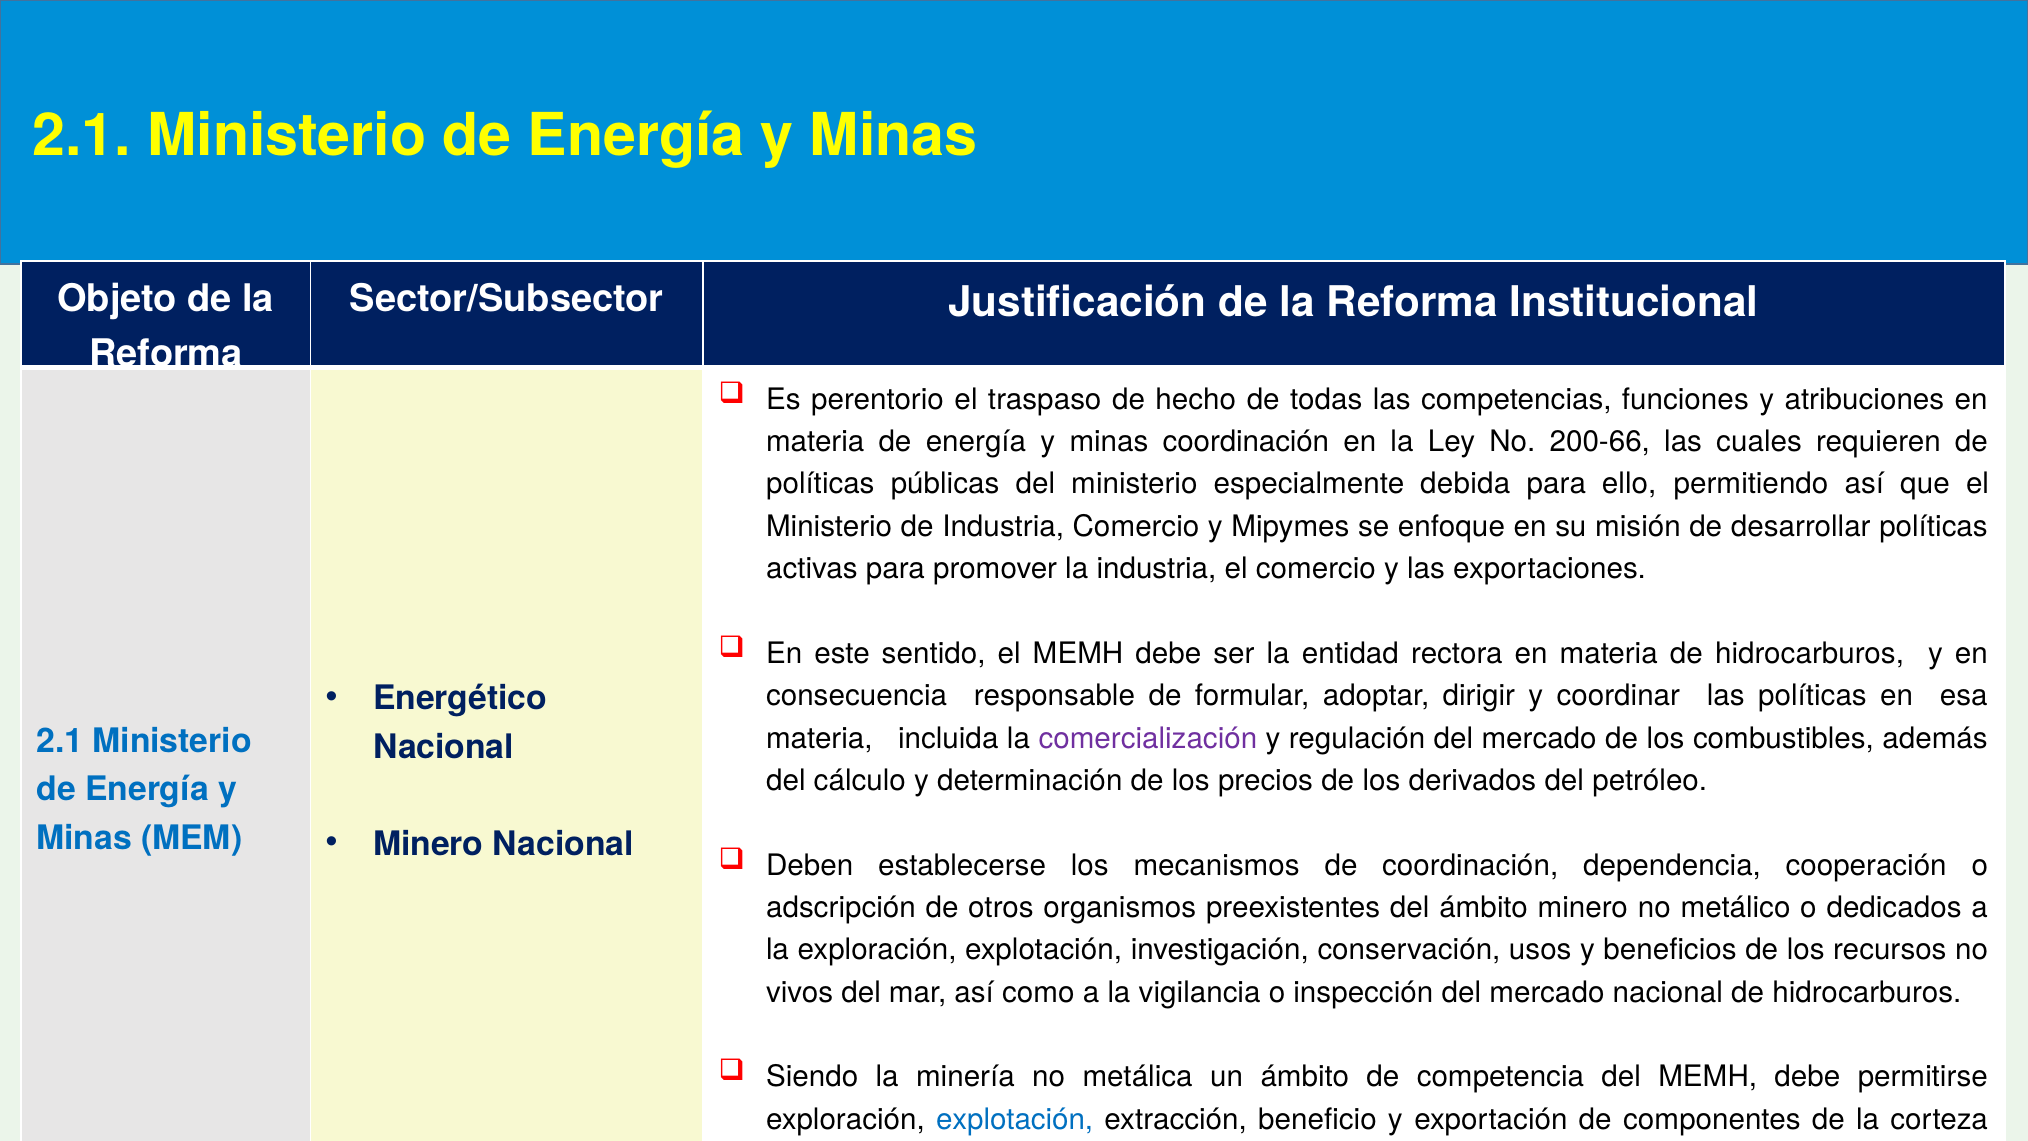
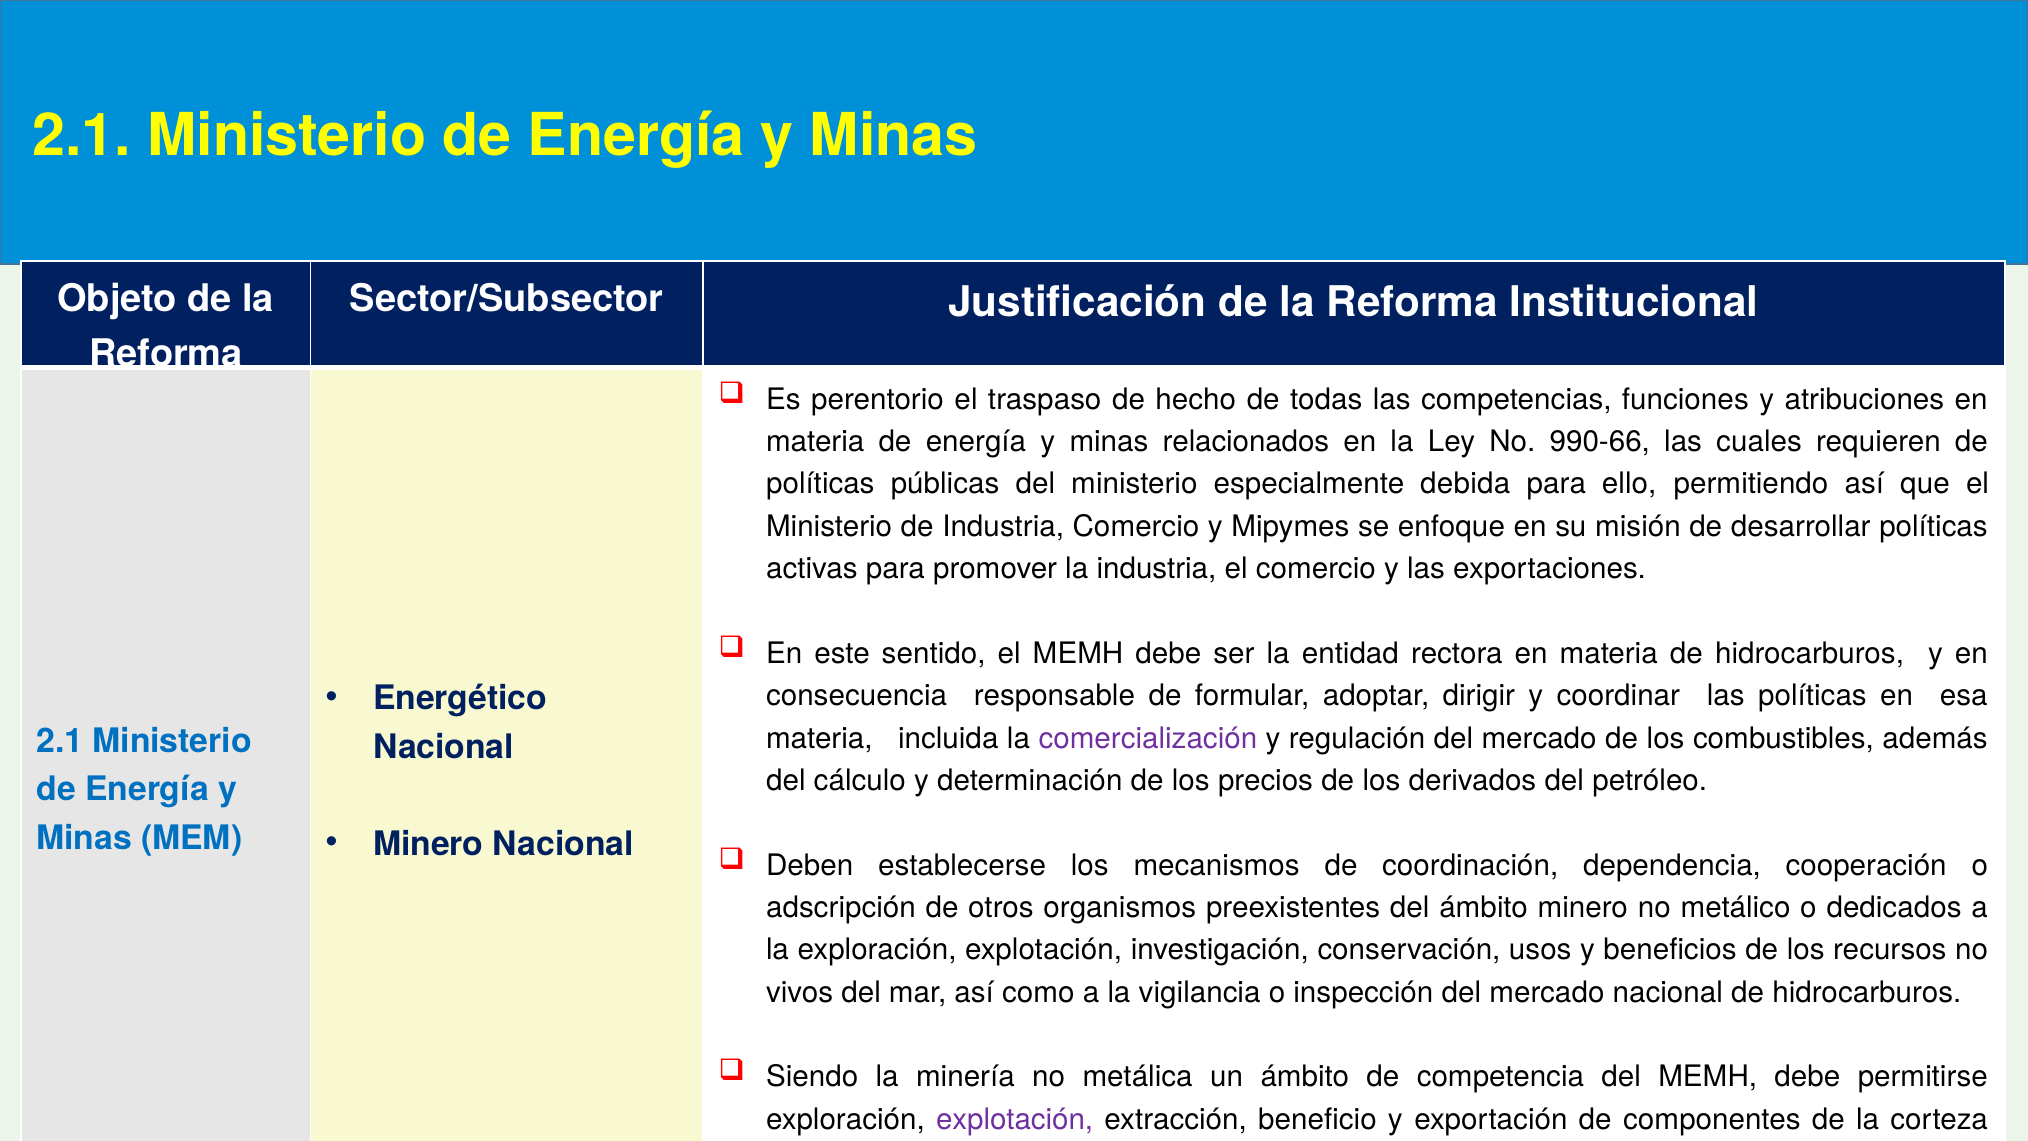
minas coordinación: coordinación -> relacionados (1246, 442)
200-66: 200-66 -> 990-66 (1600, 442)
explotación colour: blue -> purple (1015, 1119)
